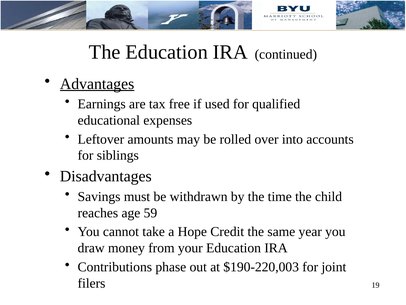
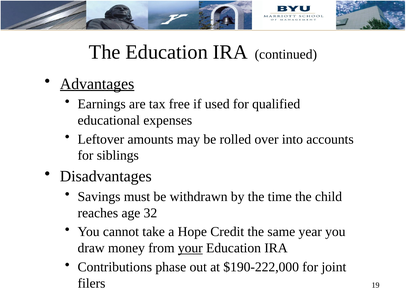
59: 59 -> 32 (150, 213)
your underline: none -> present (190, 248)
$190-220,003: $190-220,003 -> $190-222,000 (261, 267)
